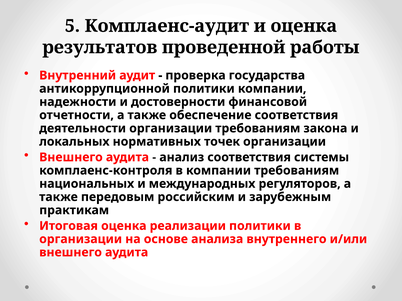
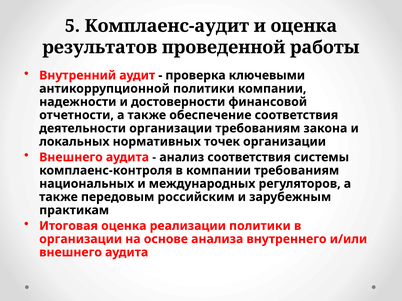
государства: государства -> ключевыми (267, 76)
